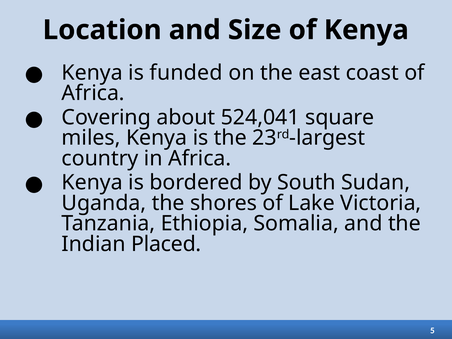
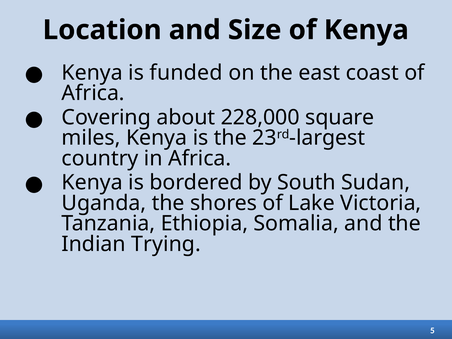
524,041: 524,041 -> 228,000 (260, 117)
Placed: Placed -> Trying (166, 244)
